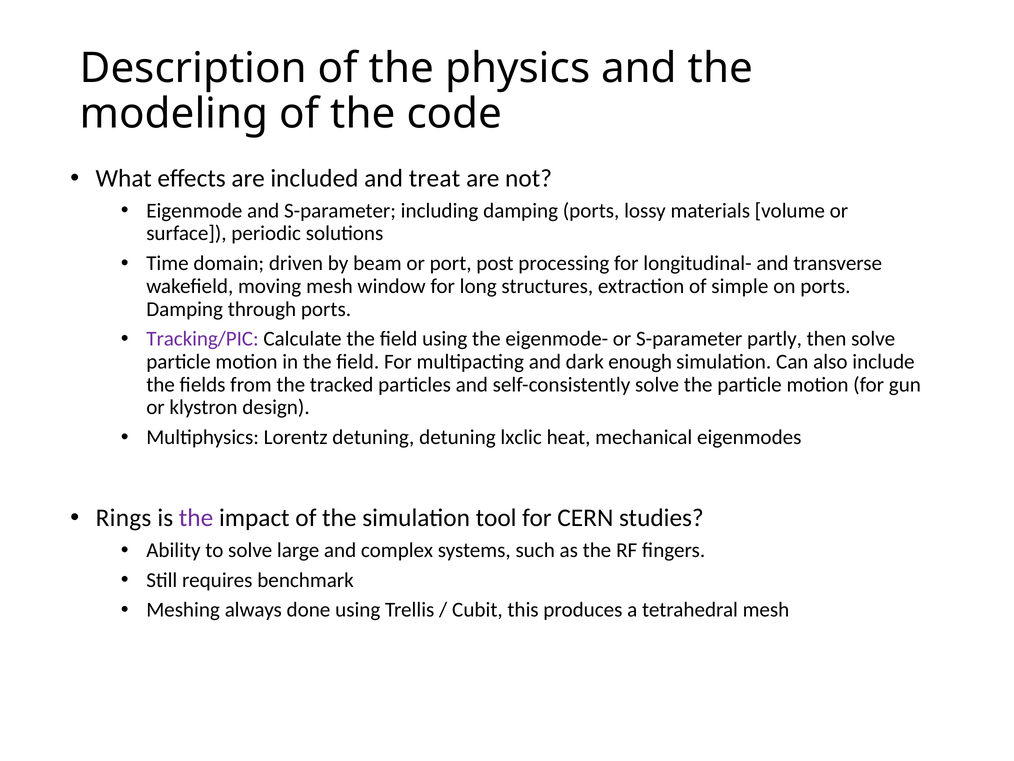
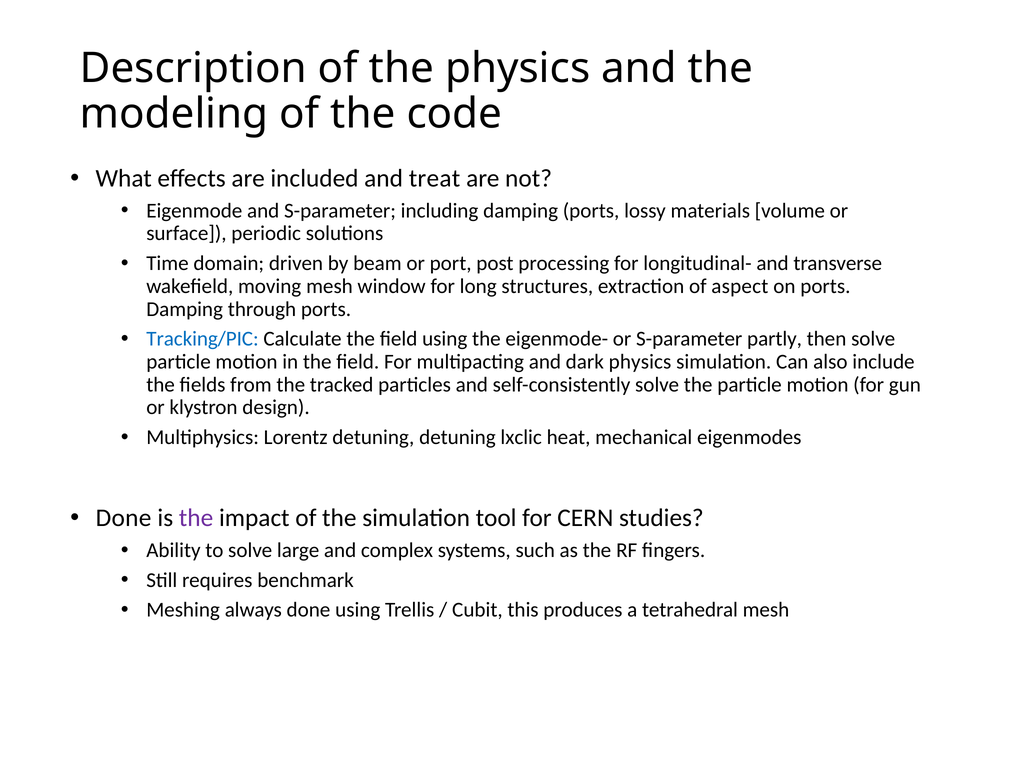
simple: simple -> aspect (740, 286)
Tracking/PIC colour: purple -> blue (202, 339)
dark enough: enough -> physics (640, 362)
Rings: Rings -> Done (124, 518)
